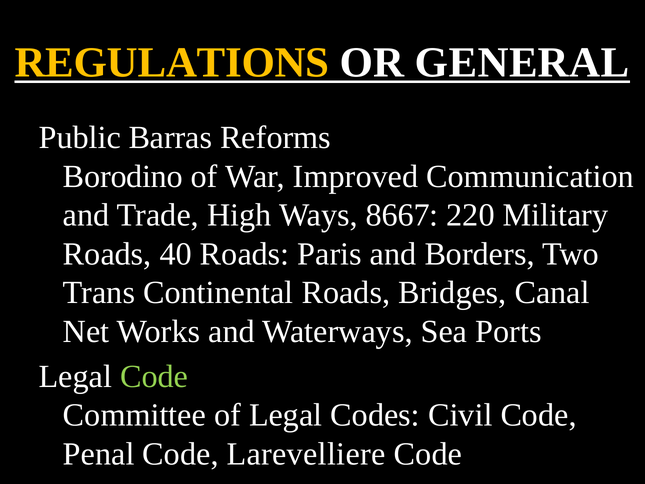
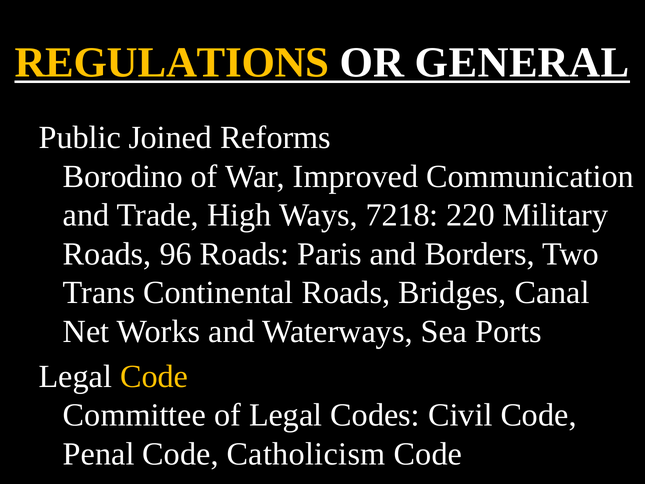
Barras: Barras -> Joined (170, 138)
8667: 8667 -> 7218 (402, 215)
40: 40 -> 96 (176, 254)
Code colour: light green -> yellow (154, 376)
Larevelliere: Larevelliere -> Catholicism (306, 454)
